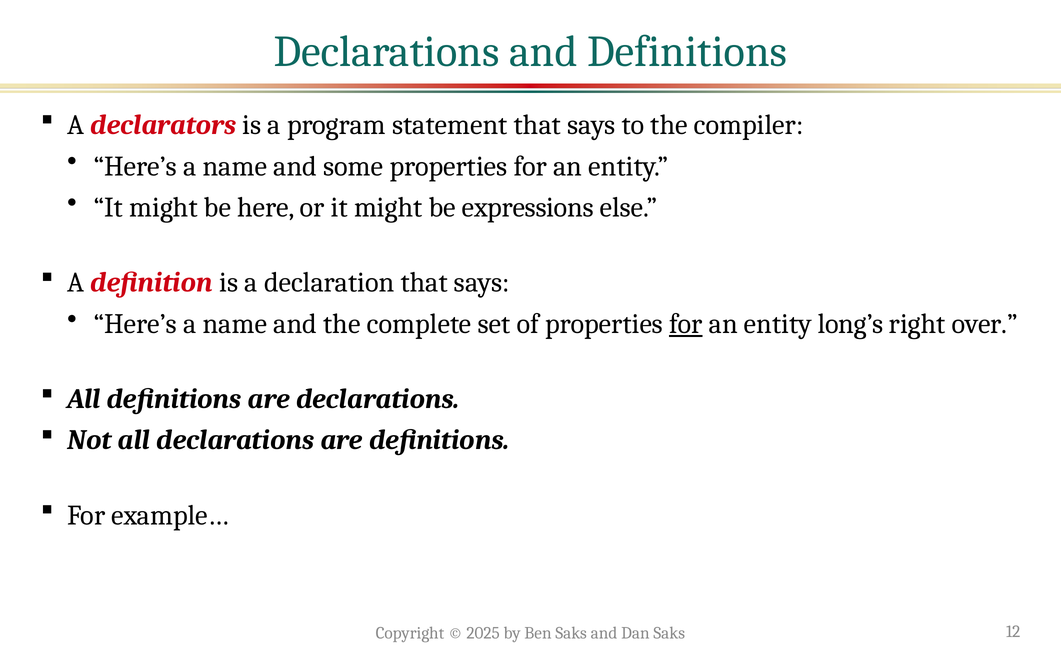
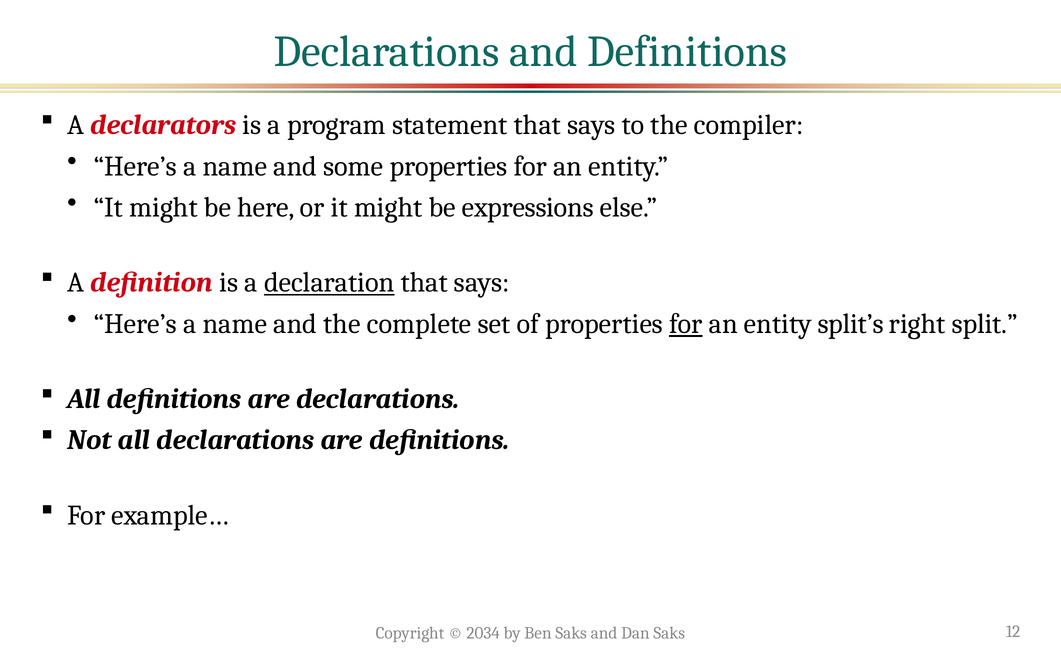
declaration underline: none -> present (329, 283)
long’s: long’s -> split’s (851, 324)
over: over -> split (985, 324)
2025: 2025 -> 2034 (483, 633)
